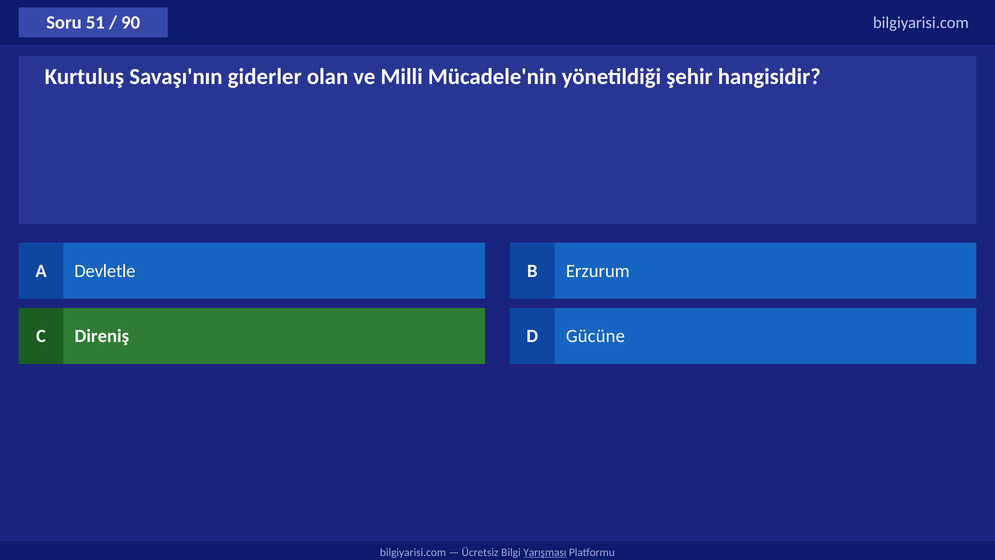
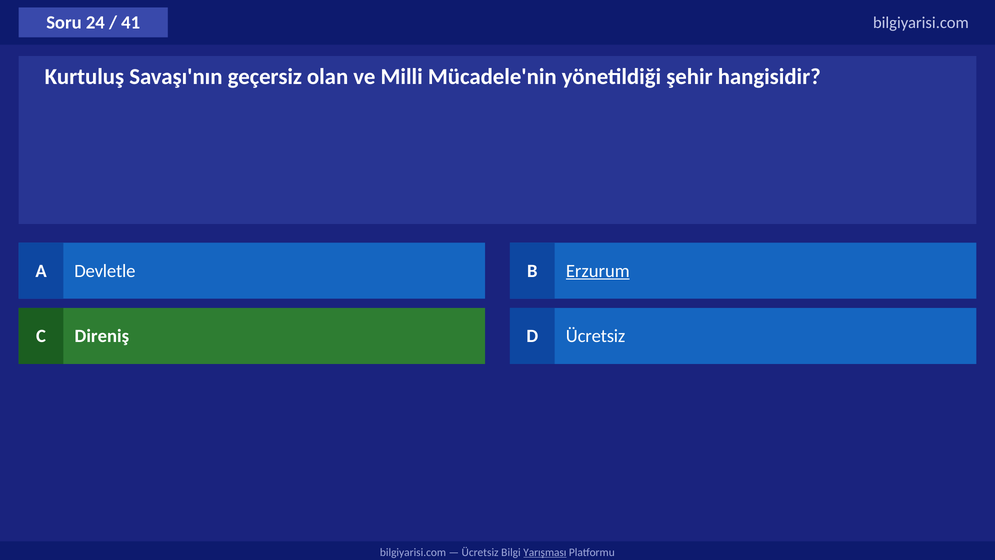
51: 51 -> 24 (95, 23)
90: 90 -> 41 (131, 23)
giderler: giderler -> geçersiz (265, 77)
Erzurum underline: none -> present (598, 271)
D Gücüne: Gücüne -> Ücretsiz (596, 336)
